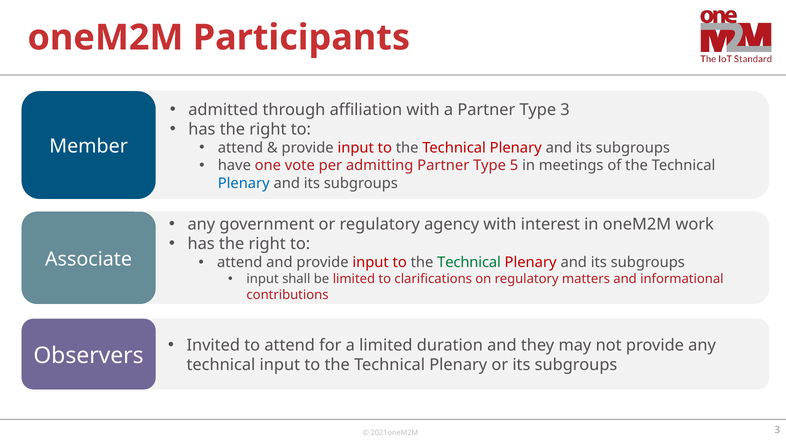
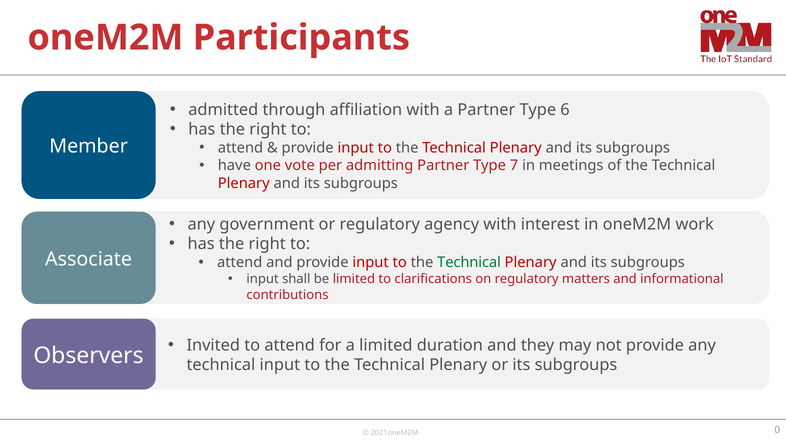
Type 3: 3 -> 6 (565, 110)
5: 5 -> 7 (514, 166)
Plenary colour: blue -> red (244, 183)
3: 3 -> 0 (777, 430)
